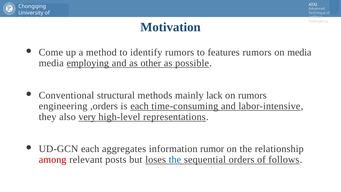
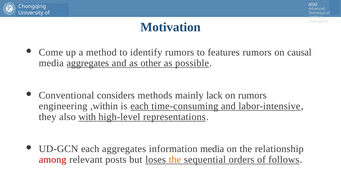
on media: media -> causal (299, 52)
media employing: employing -> aggregates (88, 63)
structural: structural -> considers (116, 95)
,orders: ,orders -> ,within (104, 106)
very: very -> with (87, 117)
information rumor: rumor -> media (212, 149)
the colour: blue -> orange (175, 160)
